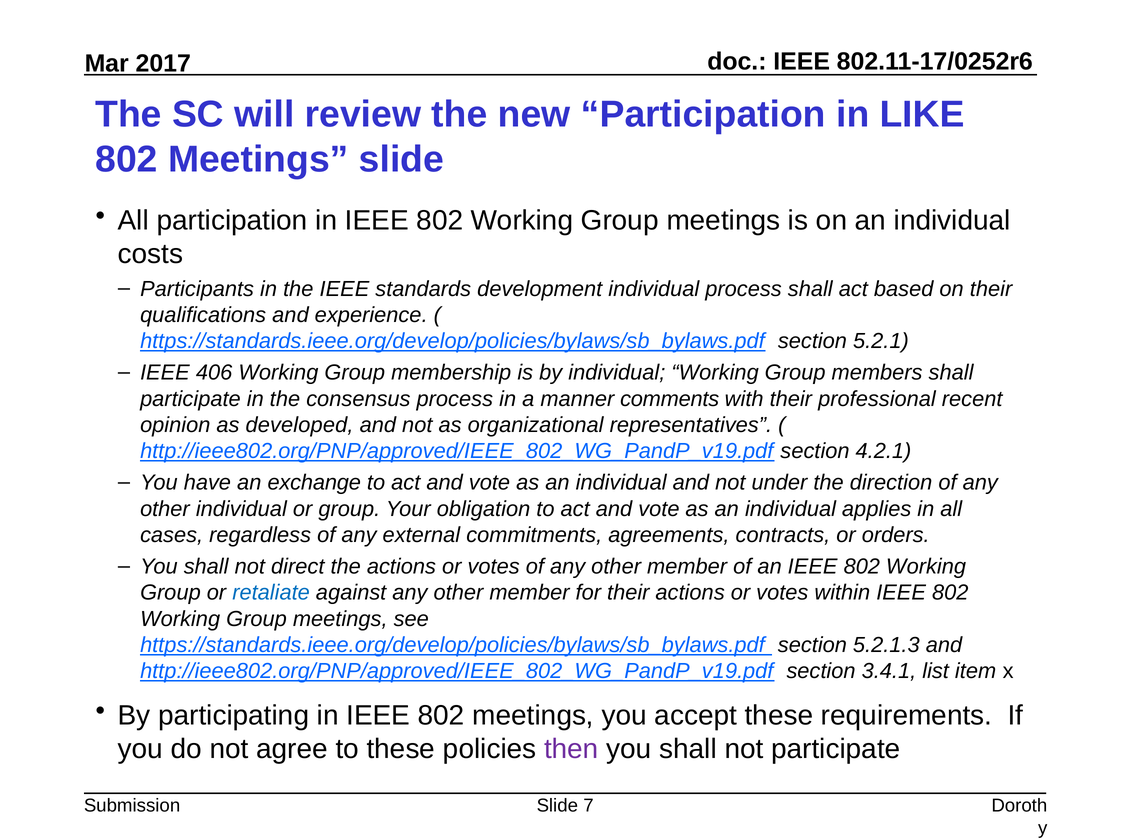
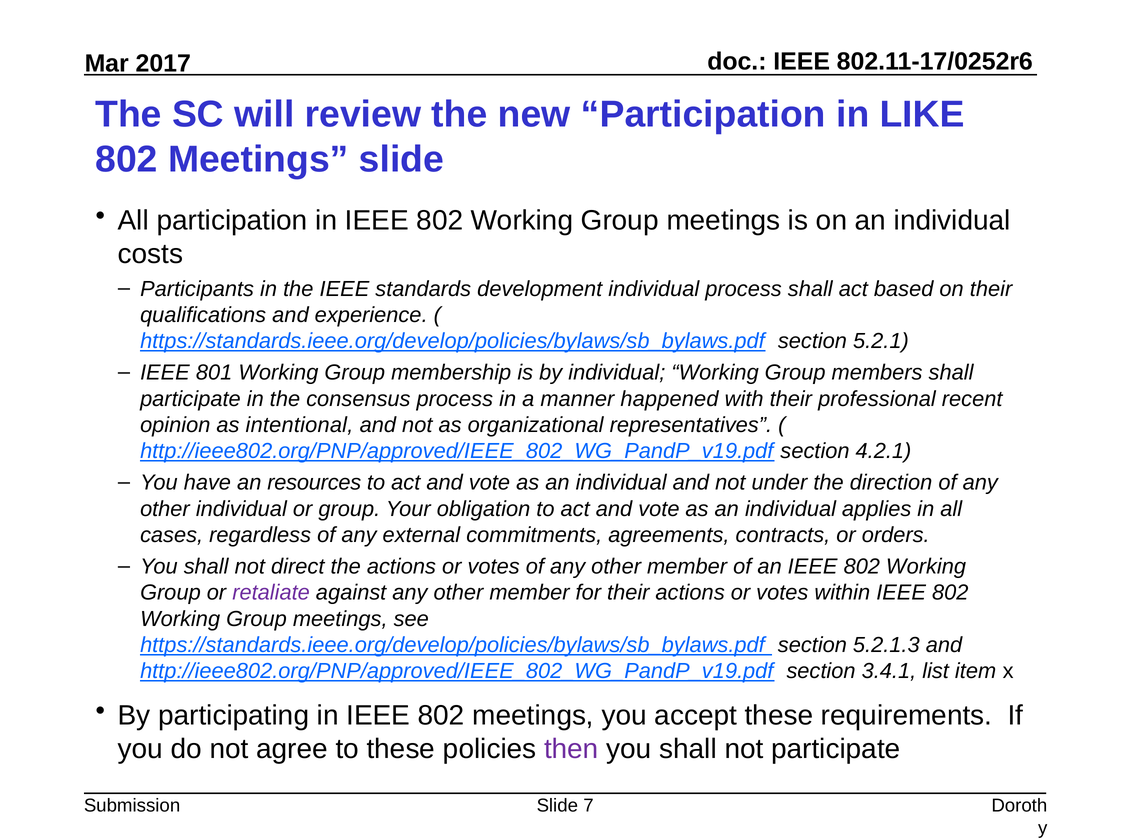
406: 406 -> 801 (214, 373)
comments: comments -> happened (669, 399)
developed: developed -> intentional (299, 425)
exchange: exchange -> resources (314, 483)
retaliate colour: blue -> purple (271, 593)
